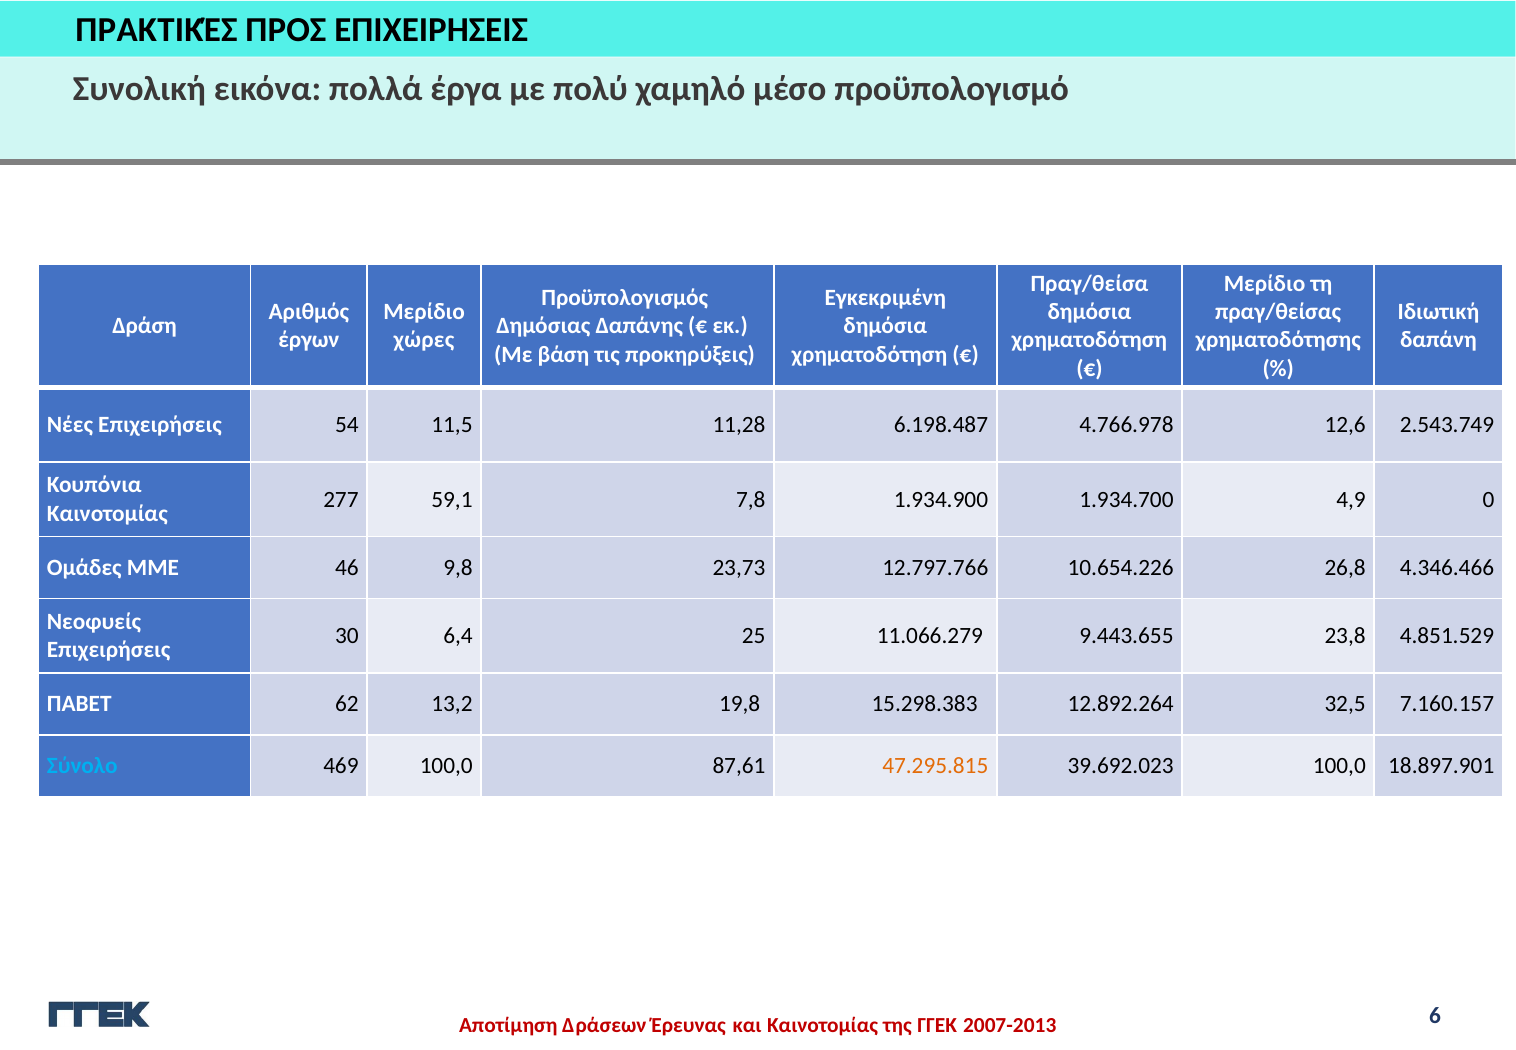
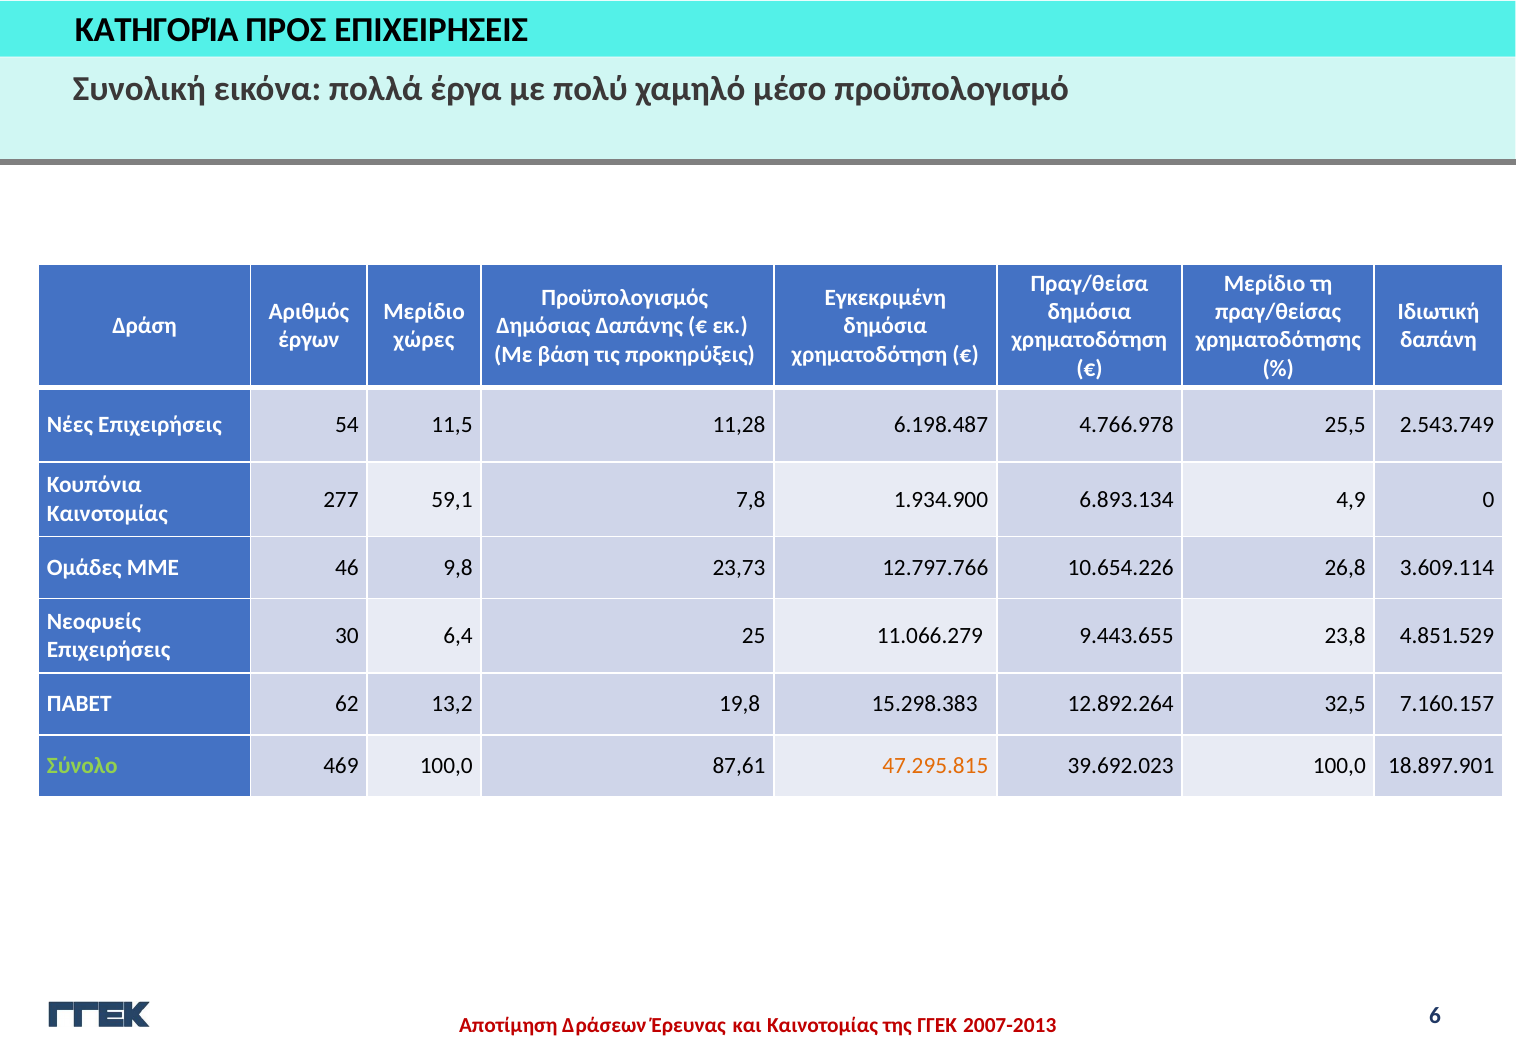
ΠΡΑΚΤΙΚΈΣ: ΠΡΑΚΤΙΚΈΣ -> ΚΑΤΗΓΟΡΊΑ (157, 30)
12,6: 12,6 -> 25,5 (1345, 425)
1.934.700: 1.934.700 -> 6.893.134 (1126, 499)
4.346.466: 4.346.466 -> 3.609.114 (1447, 567)
Σύνολο colour: light blue -> light green (82, 766)
